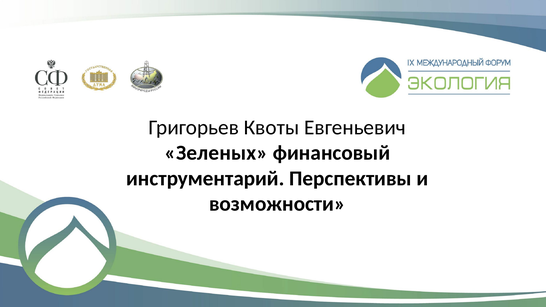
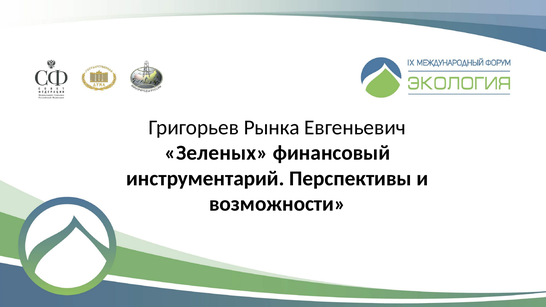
Квоты: Квоты -> Рынка (272, 127)
